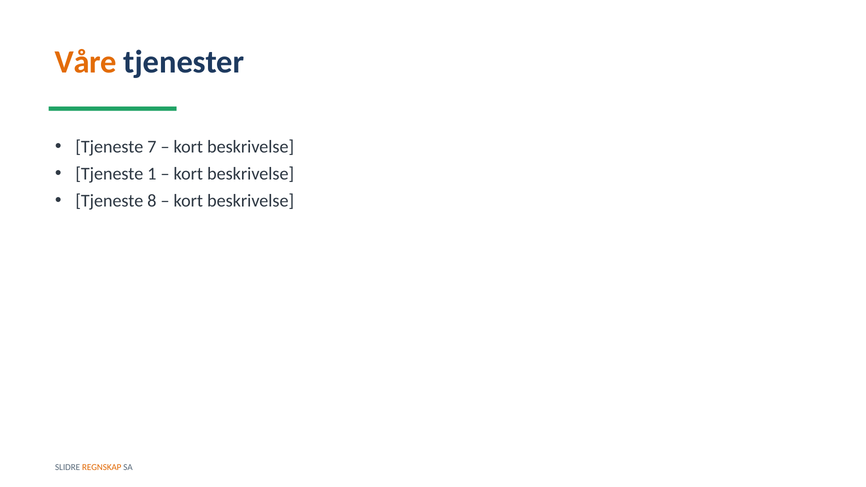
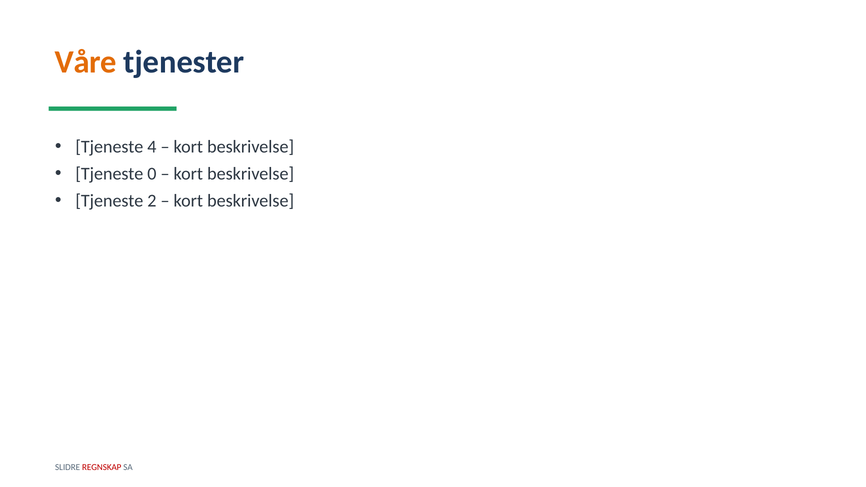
7: 7 -> 4 (152, 147)
1: 1 -> 0 (152, 174)
8: 8 -> 2 (152, 201)
REGNSKAP colour: orange -> red (102, 467)
